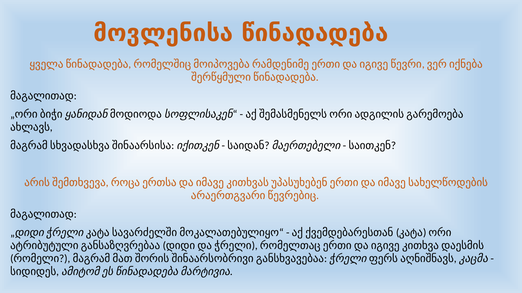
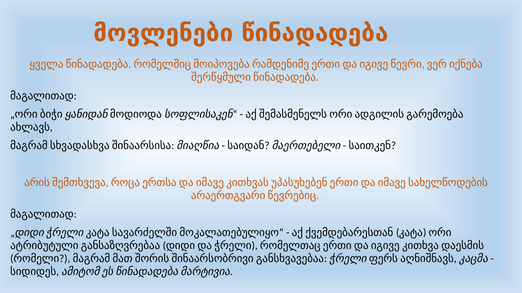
მოვლენისა: მოვლენისა -> მოვლენები (163, 33)
იქითკენ: იქითკენ -> მიაღწია (198, 146)
